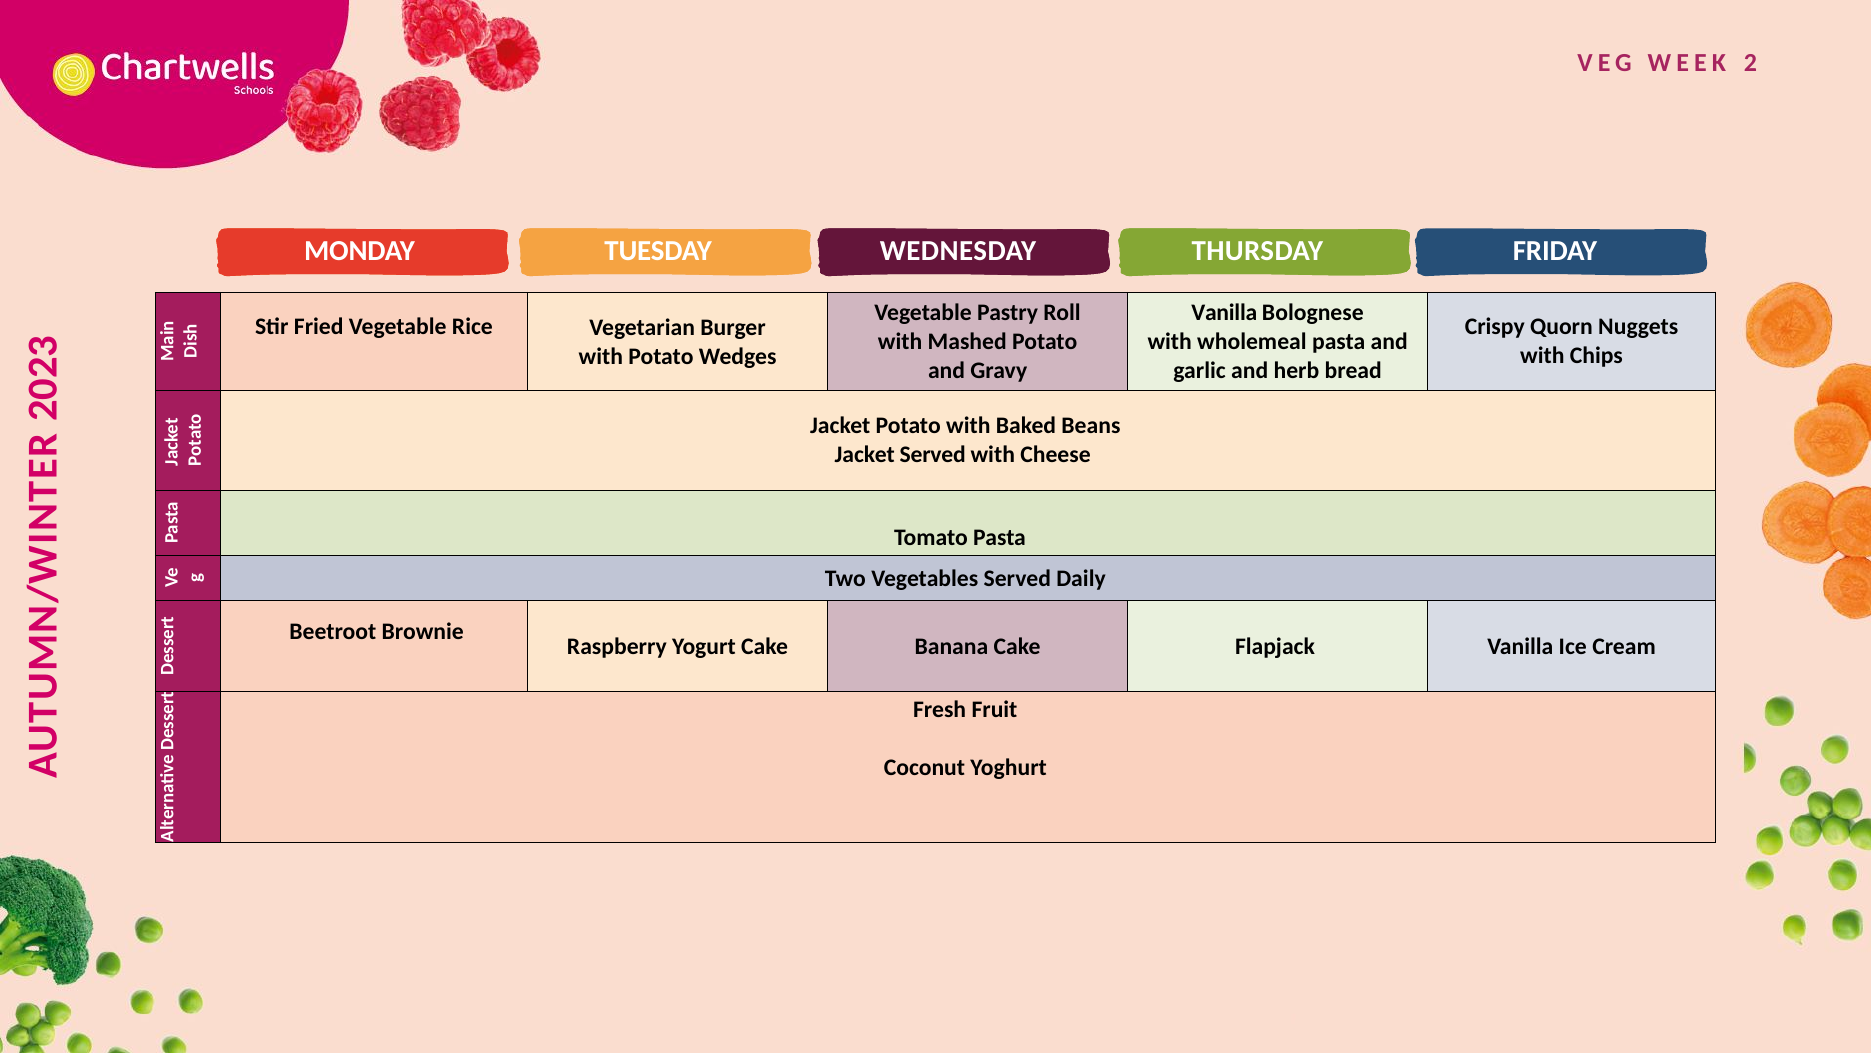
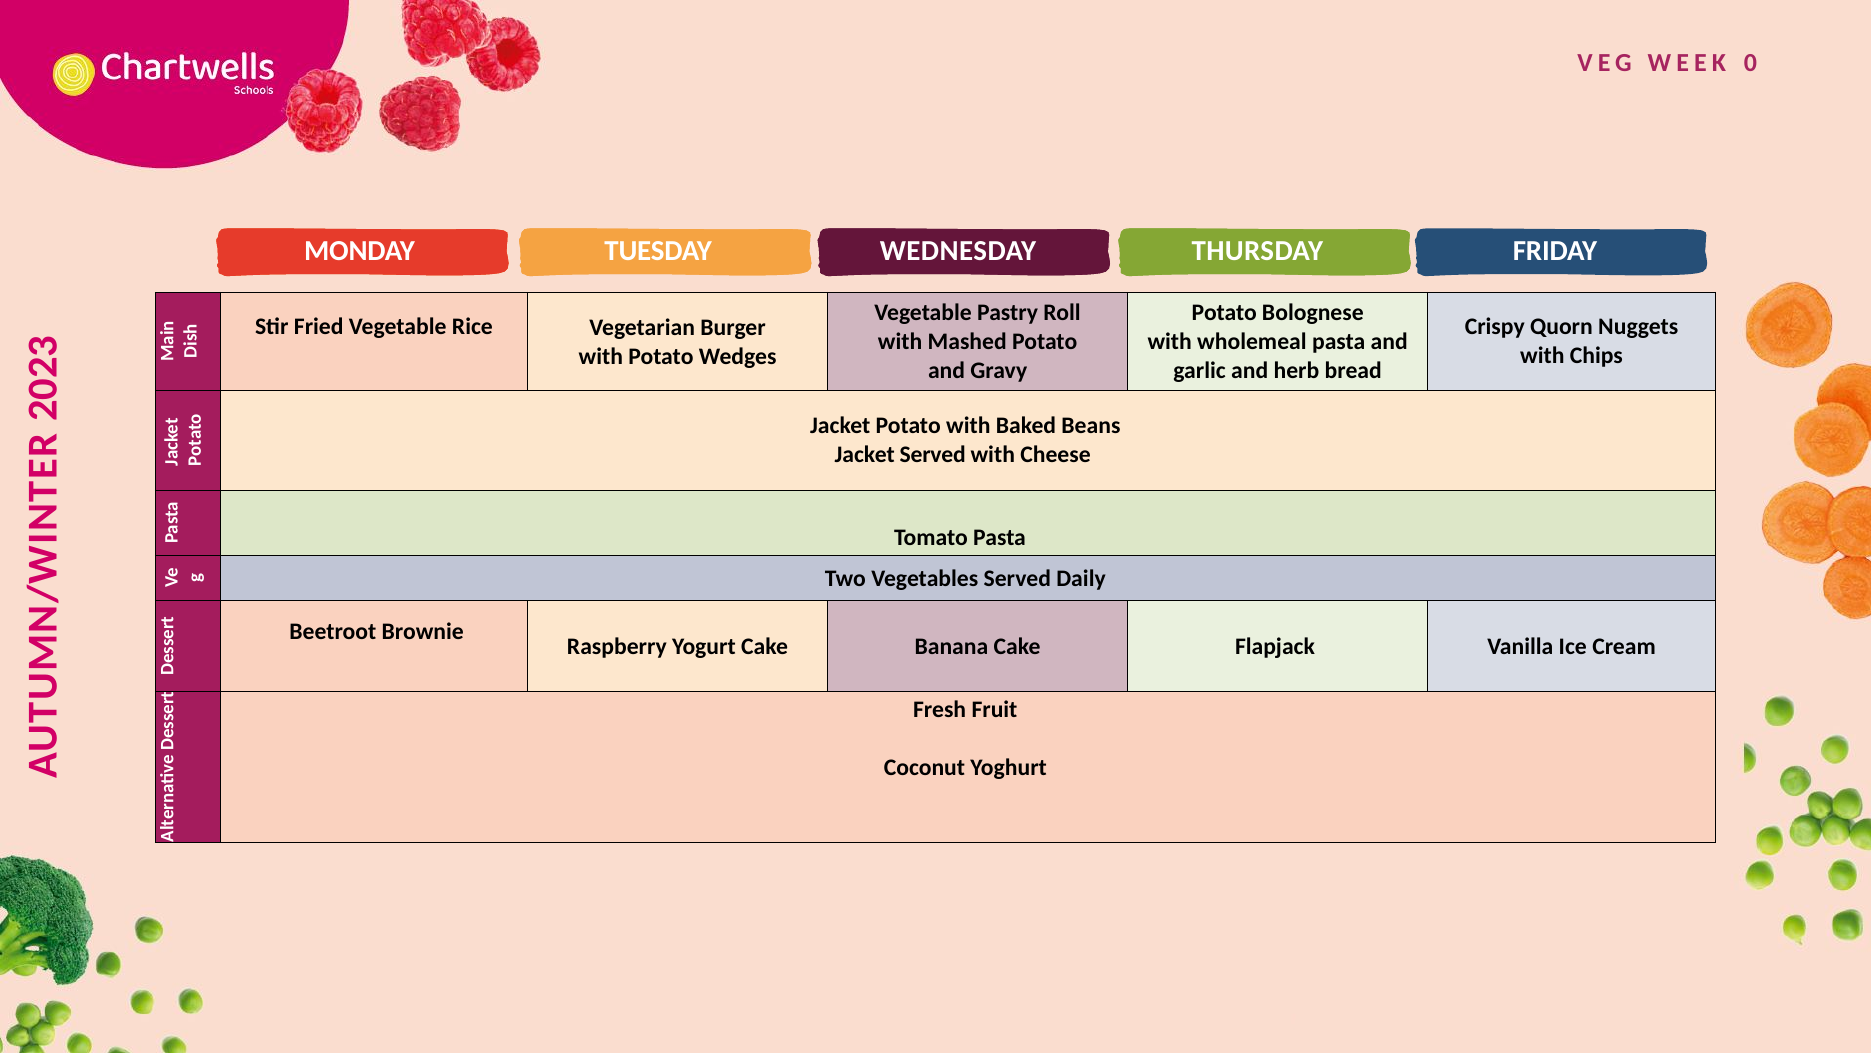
WEEK 2: 2 -> 0 (1750, 63)
Vanilla: Vanilla -> Potato (1224, 312)
